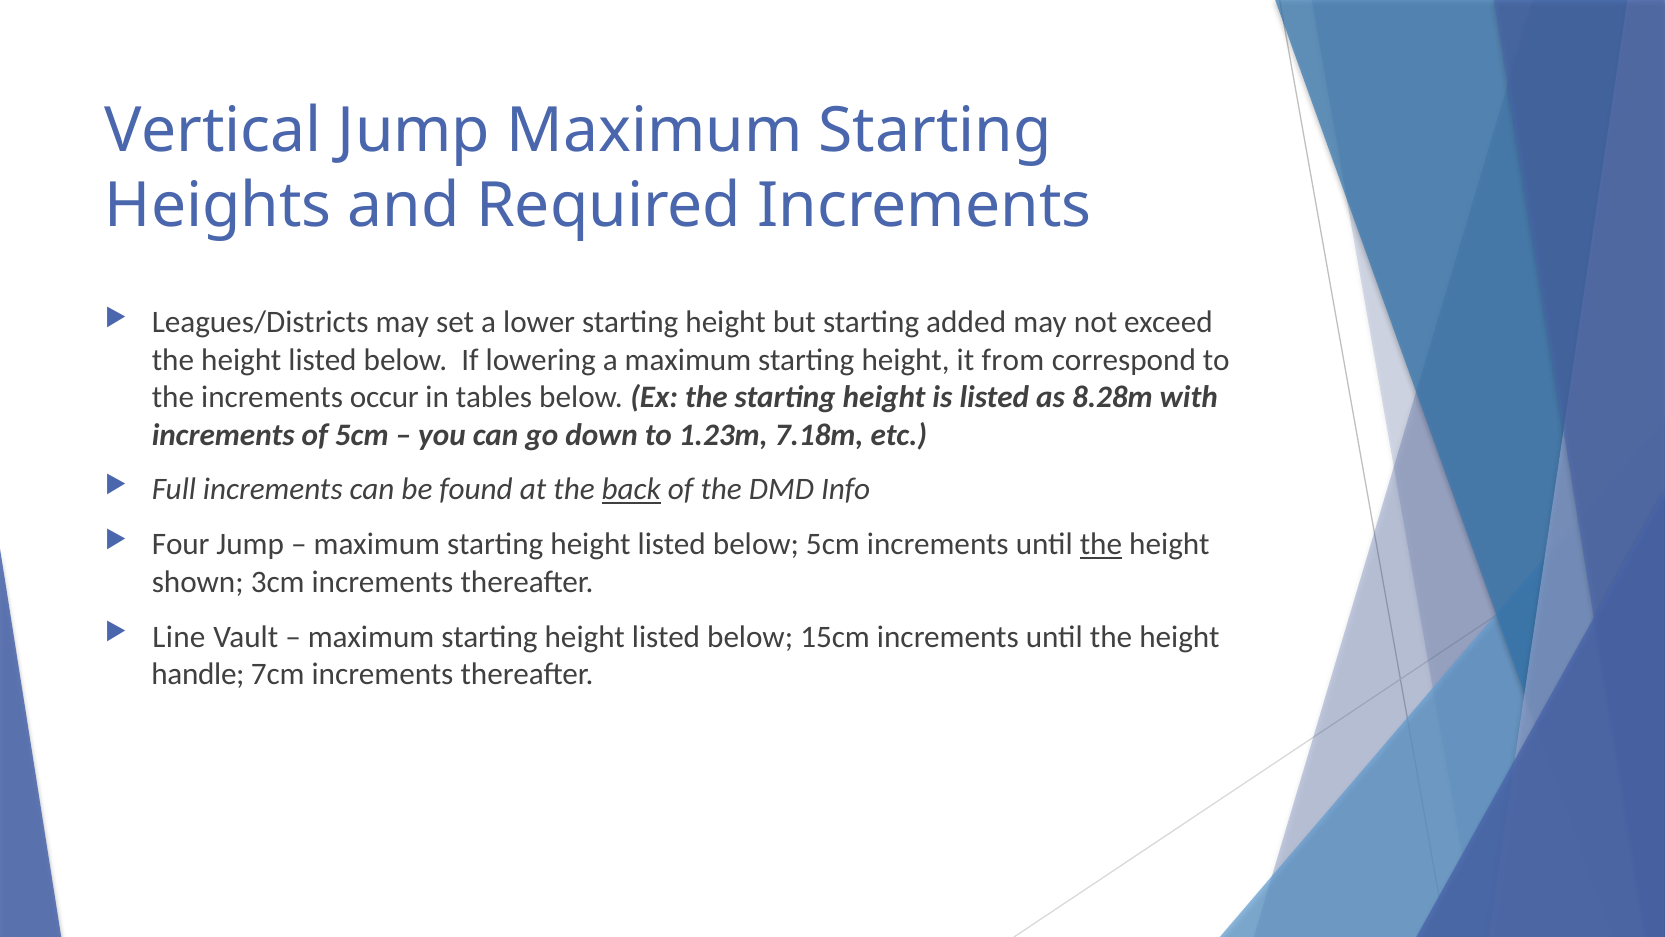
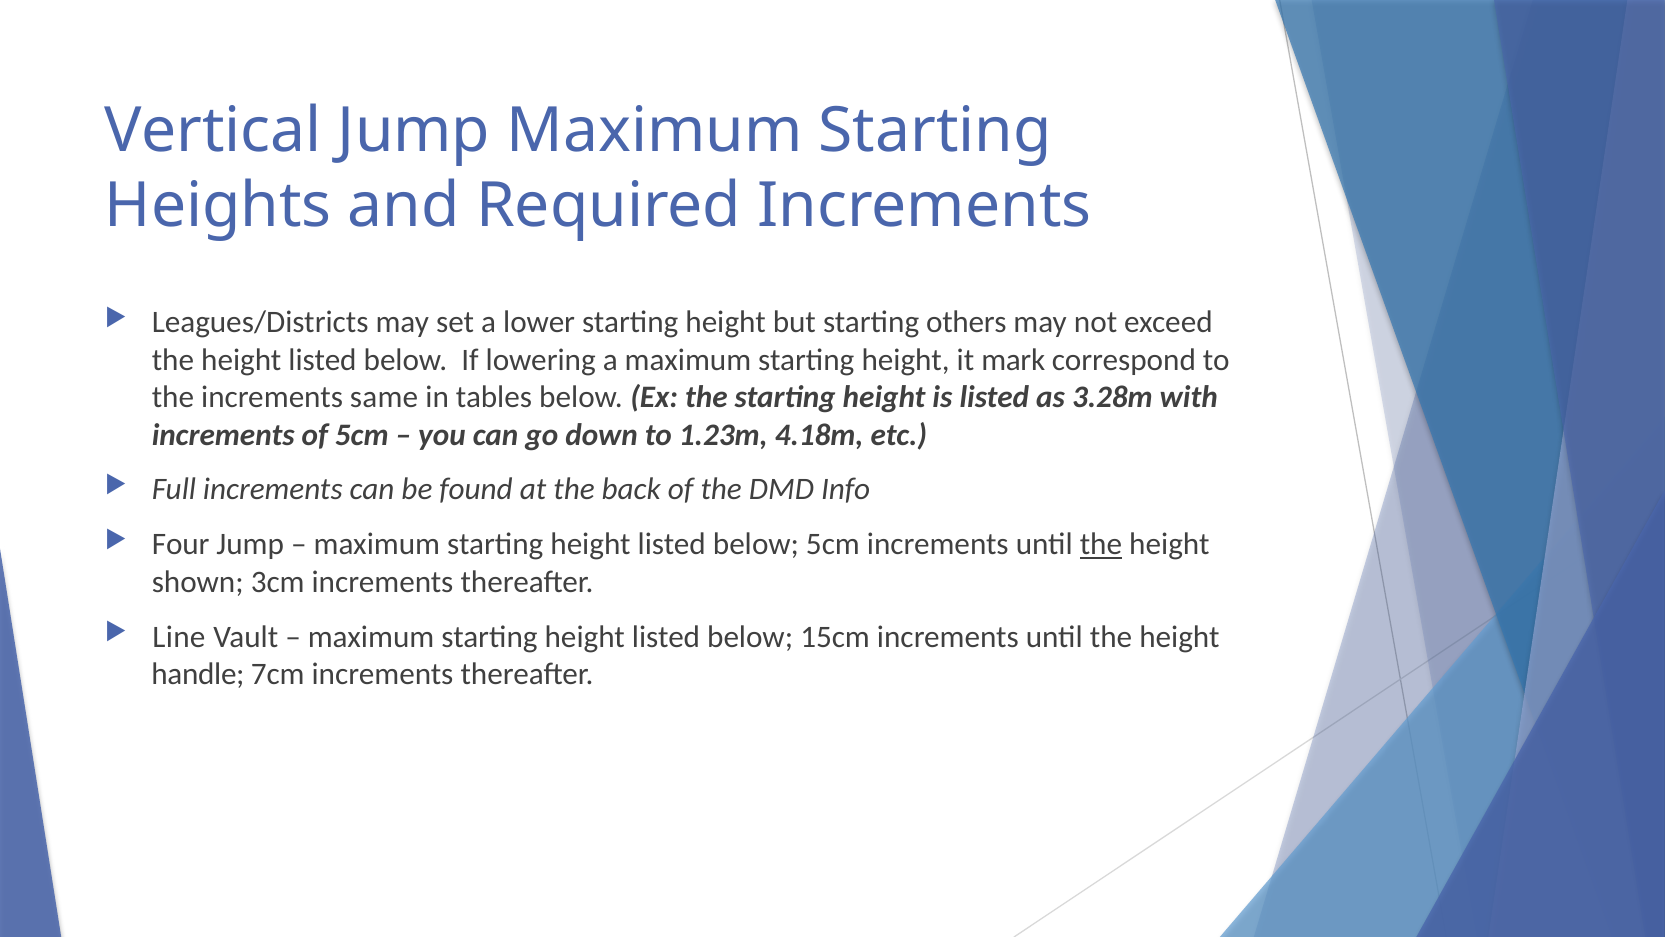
added: added -> others (966, 322)
from: from -> mark (1013, 360)
occur: occur -> same (384, 397)
8.28m: 8.28m -> 3.28m (1112, 397)
7.18m: 7.18m -> 4.18m (819, 435)
back underline: present -> none (631, 489)
